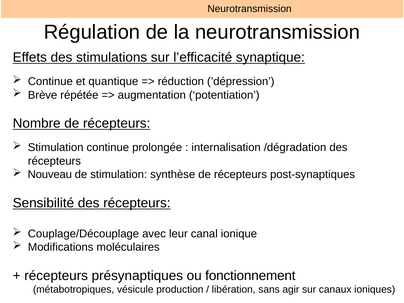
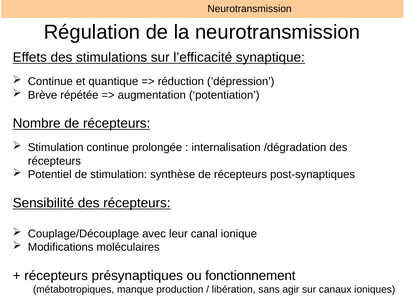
Nouveau: Nouveau -> Potentiel (50, 175)
vésicule: vésicule -> manque (135, 290)
